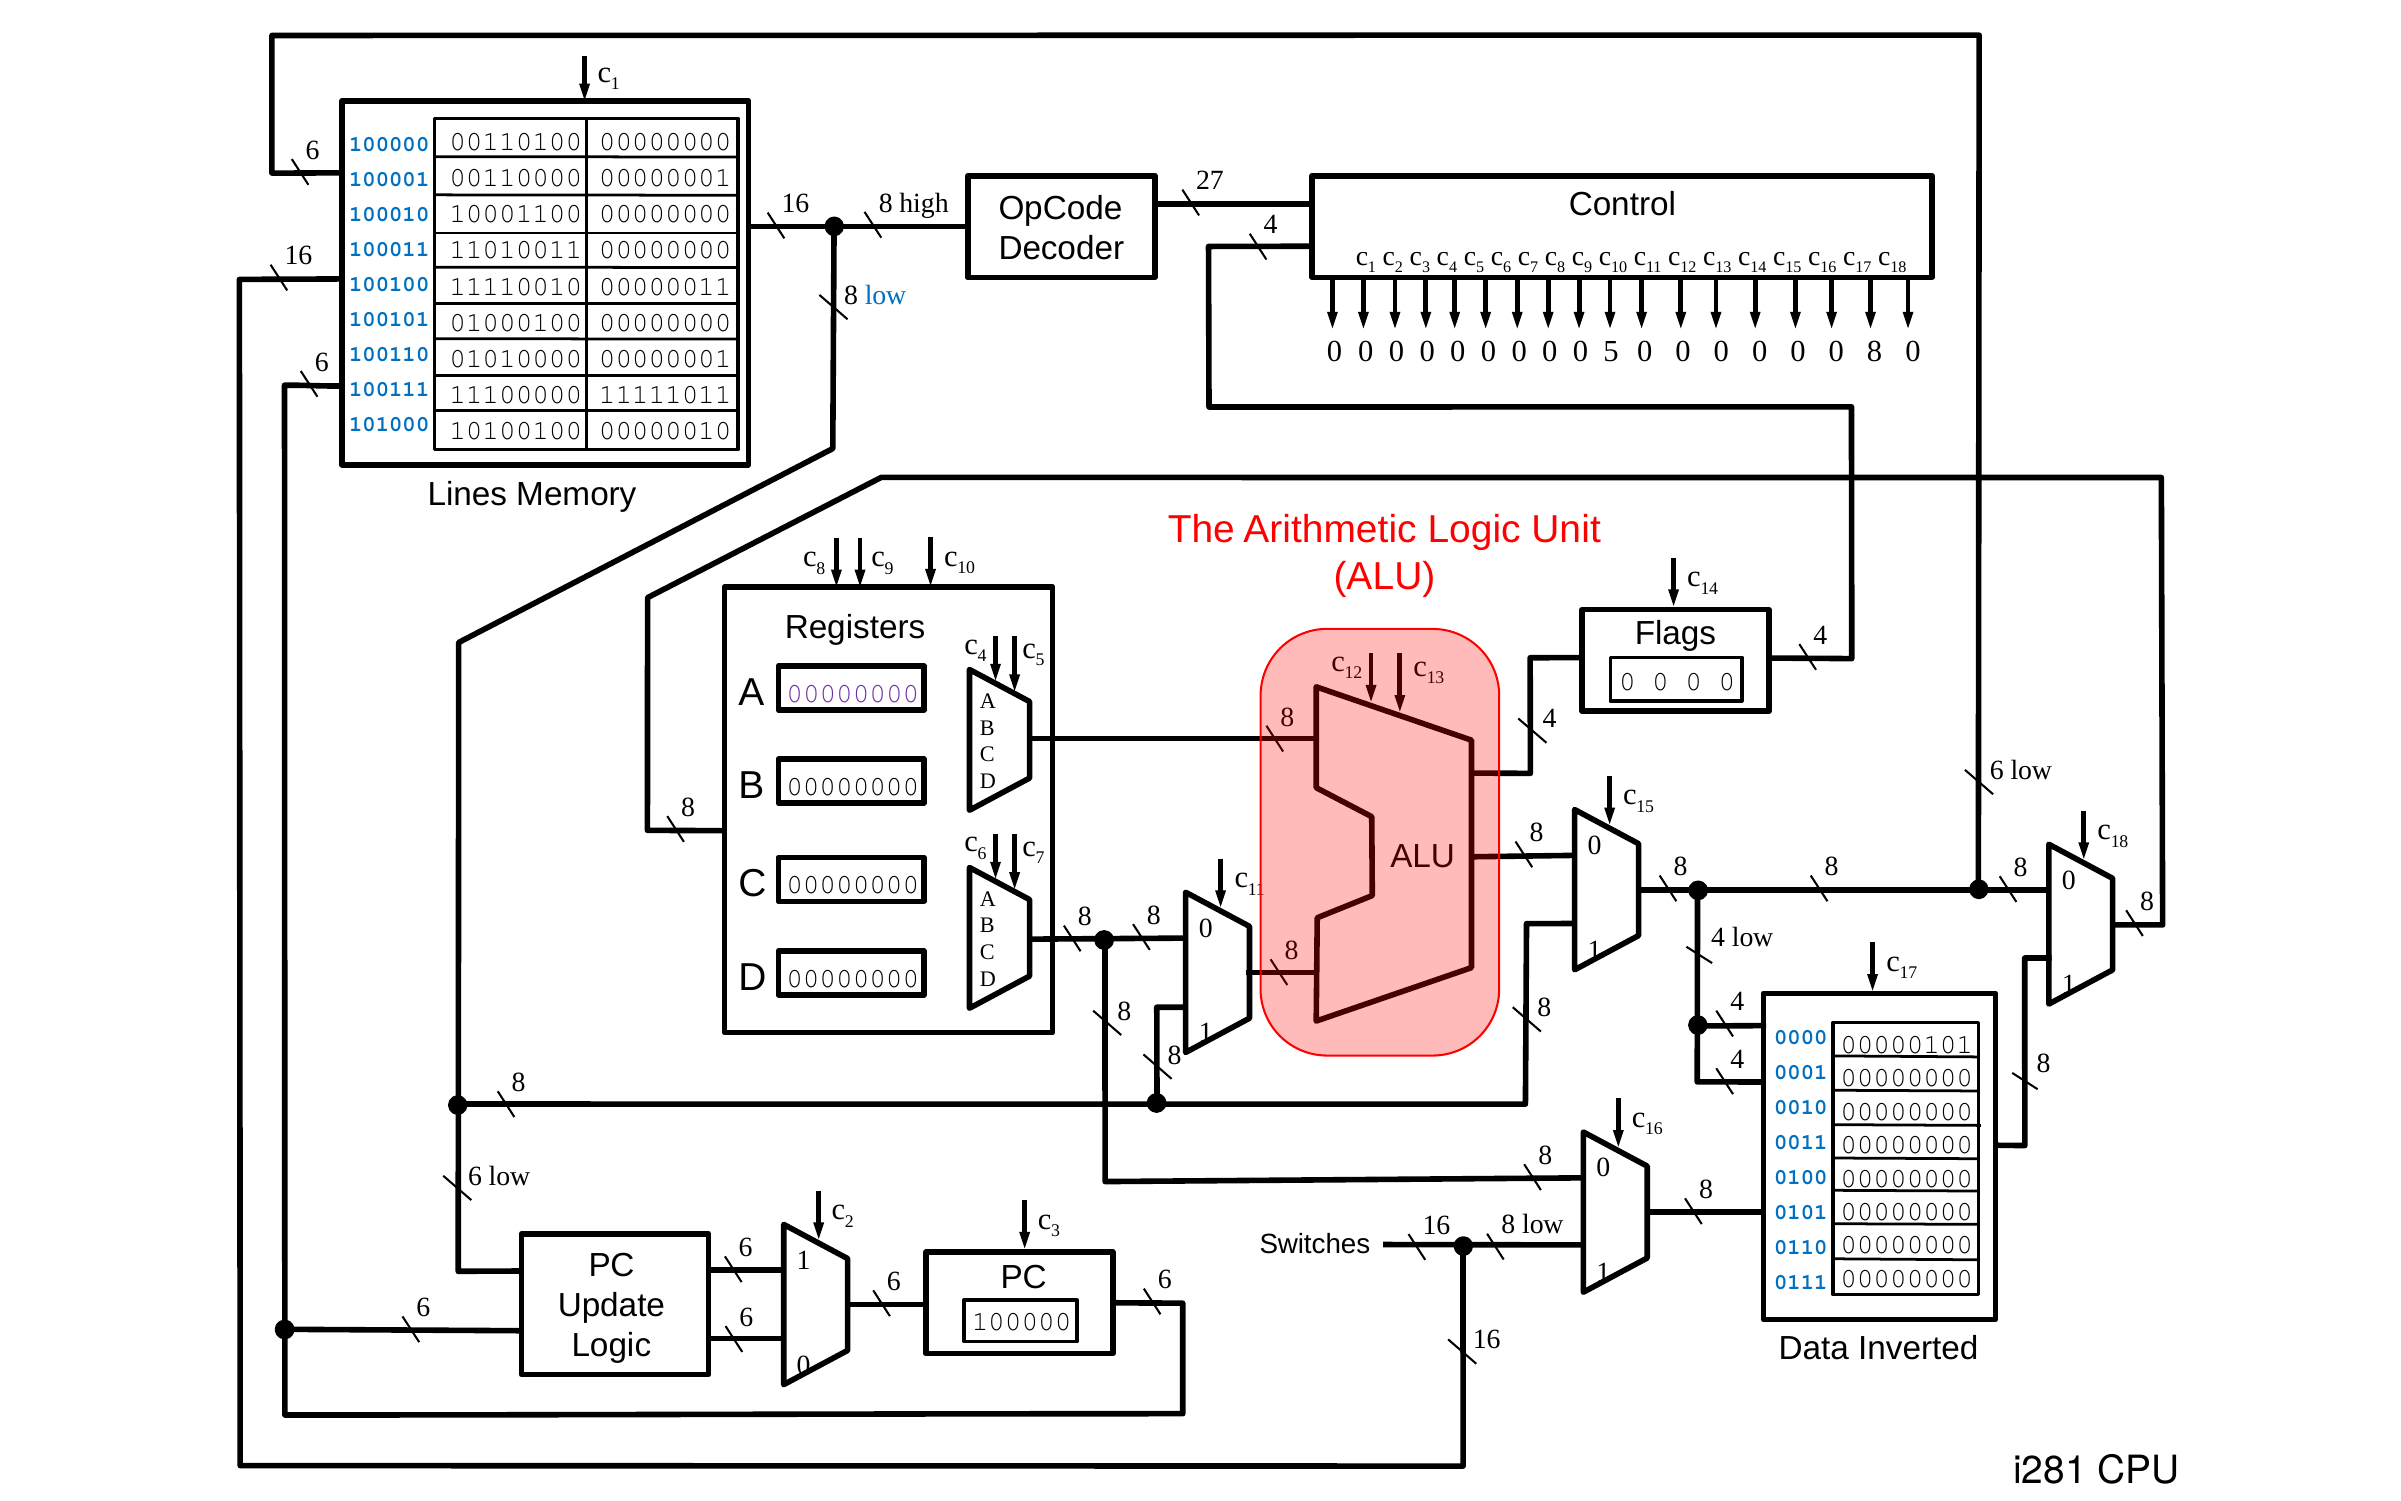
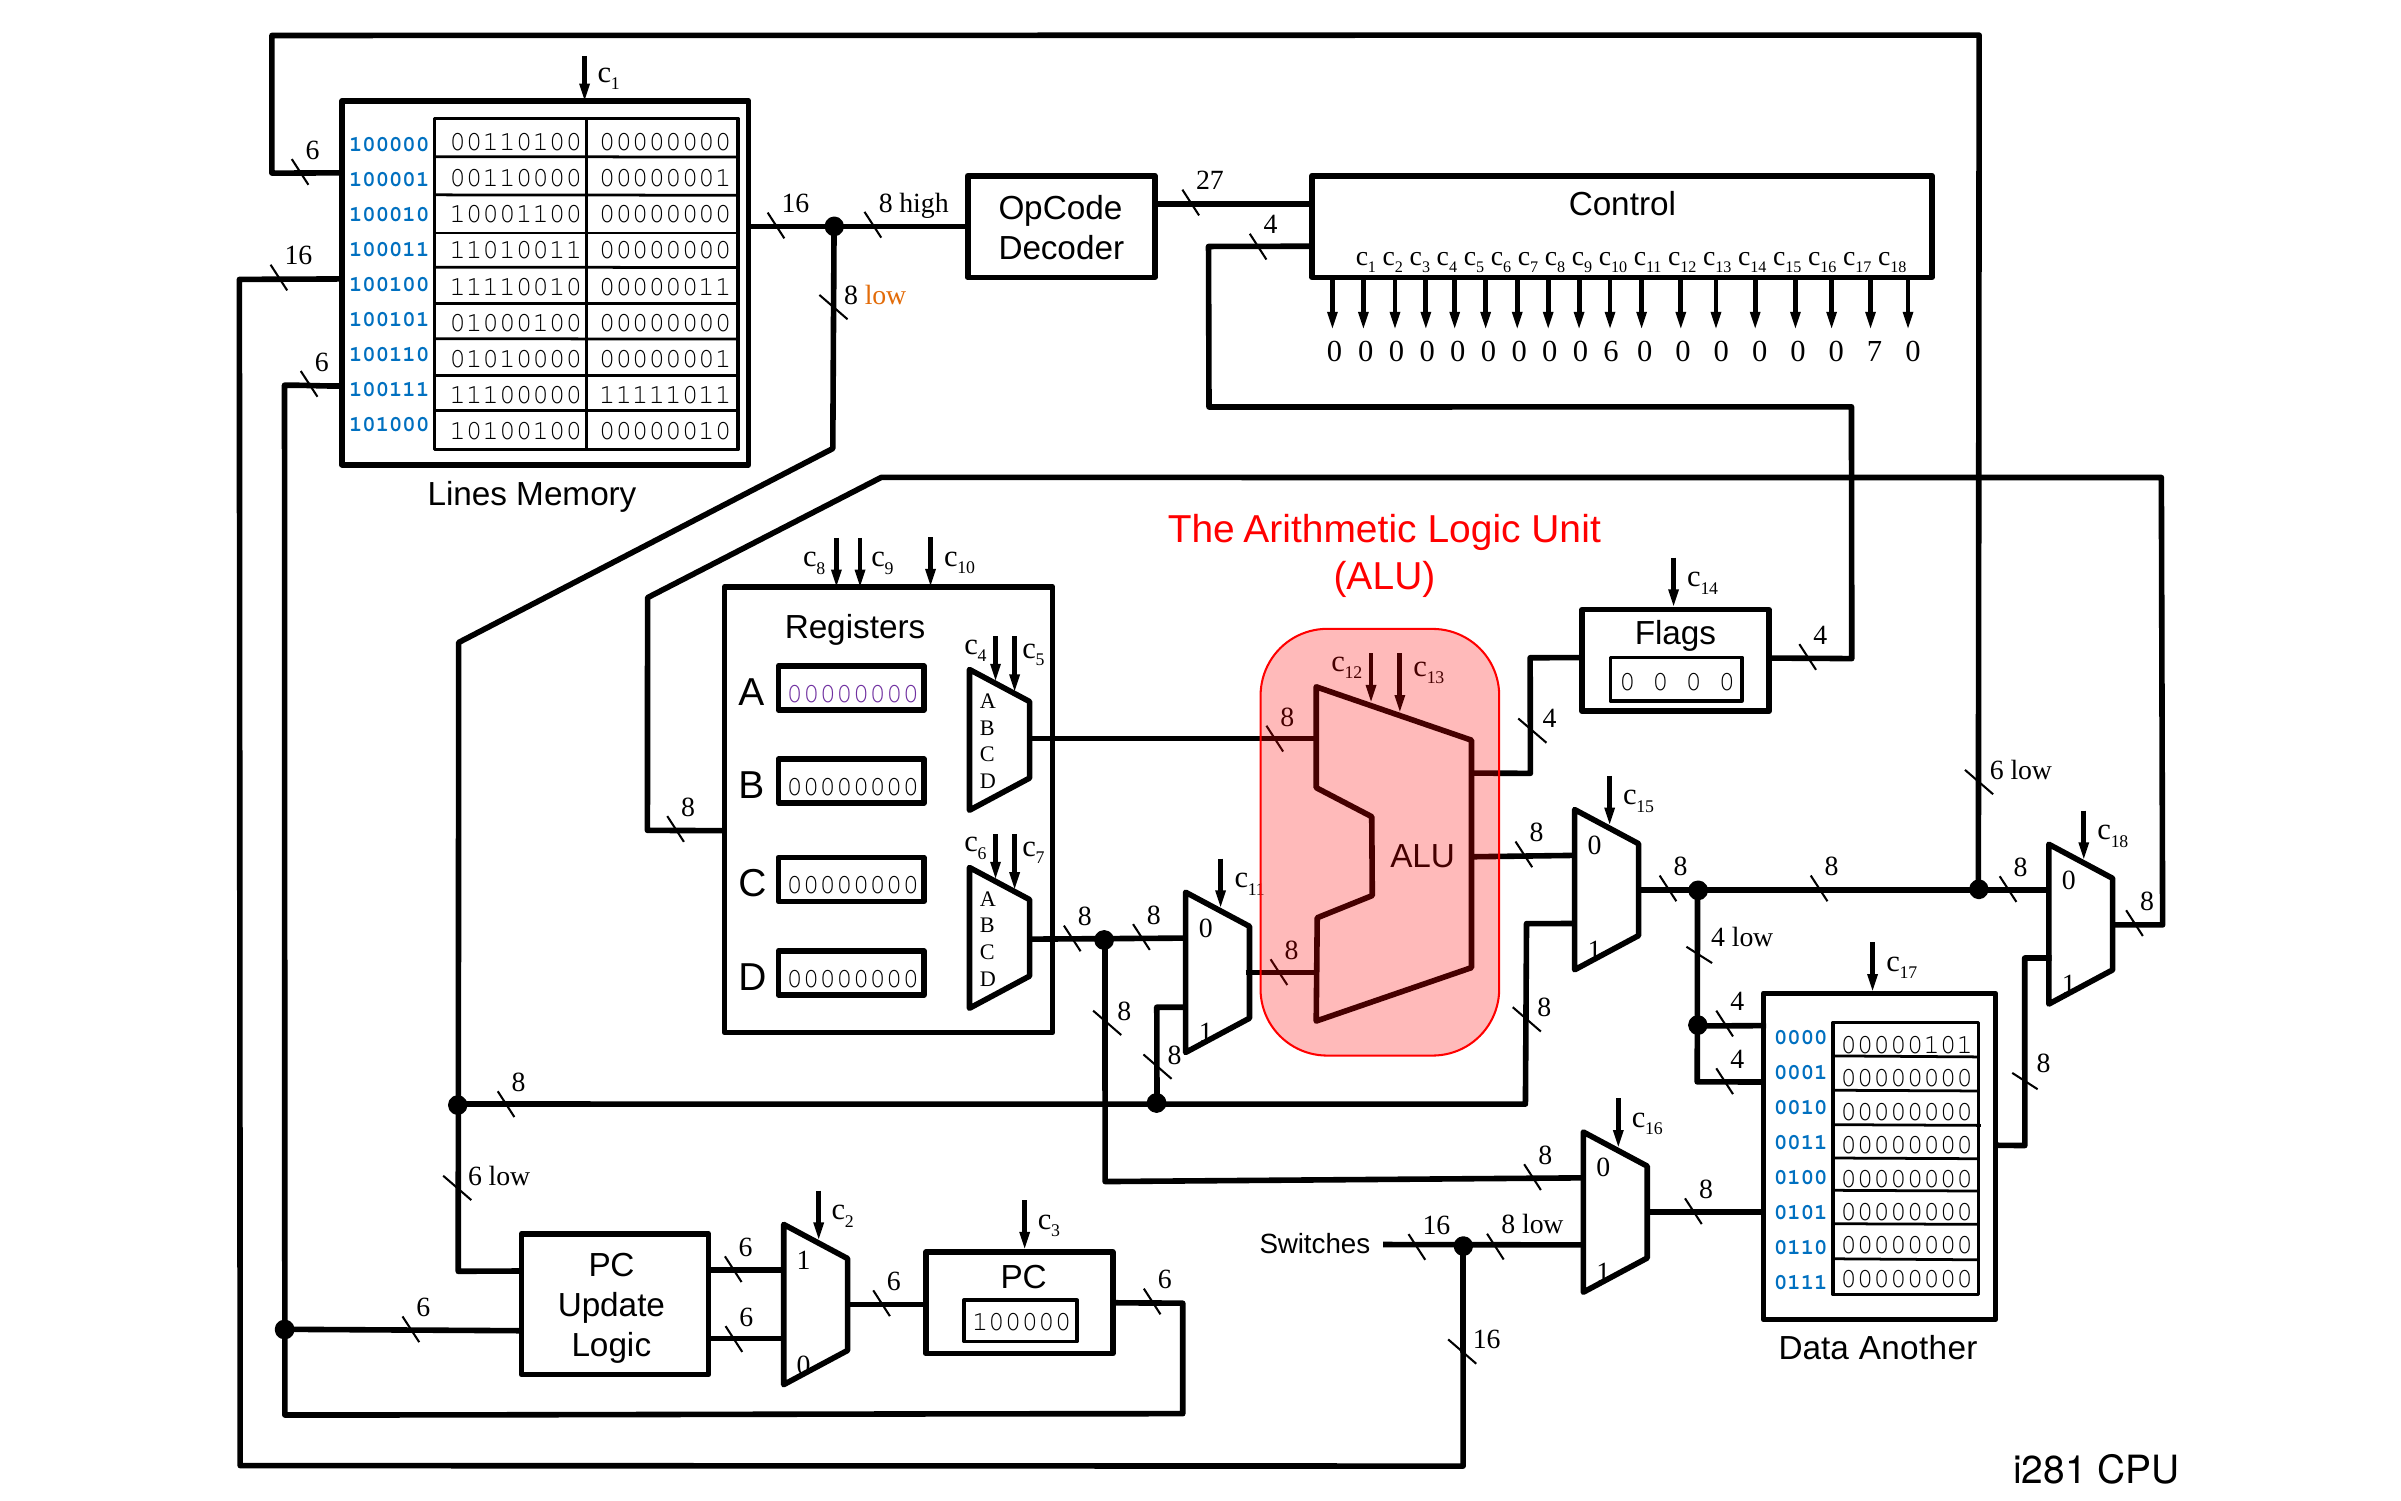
low colour: blue -> orange (886, 295)
0 5: 5 -> 6 (1611, 351)
0 8: 8 -> 7 (1875, 351)
Inverted: Inverted -> Another (1918, 1348)
